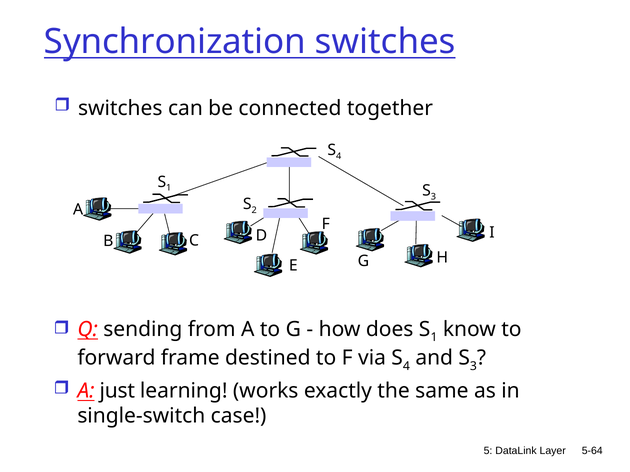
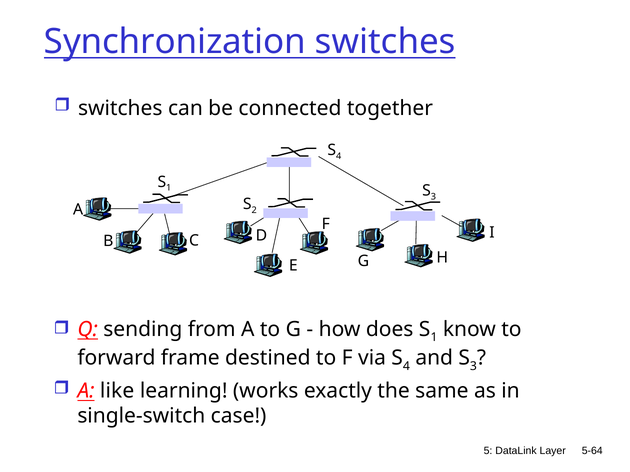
just: just -> like (117, 391)
